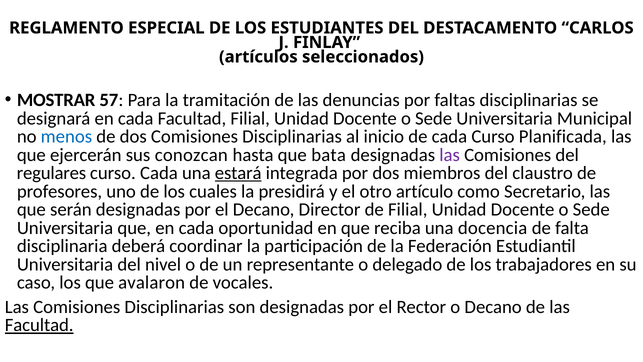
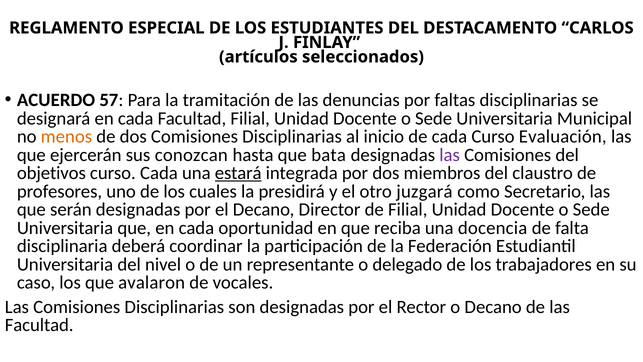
MOSTRAR: MOSTRAR -> ACUERDO (56, 100)
menos colour: blue -> orange (66, 136)
Planificada: Planificada -> Evaluación (563, 136)
regulares: regulares -> objetivos (51, 173)
artículo: artículo -> juzgará (424, 191)
Facultad underline: present -> none (39, 325)
